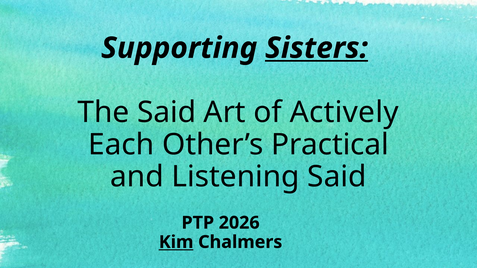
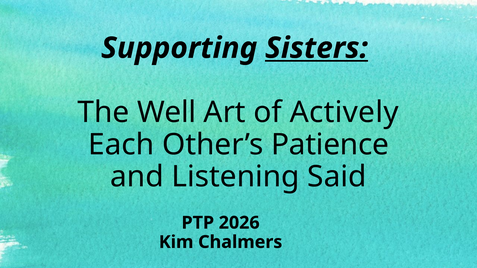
The Said: Said -> Well (167, 113)
Practical: Practical -> Patience (330, 145)
Kim underline: present -> none (176, 242)
